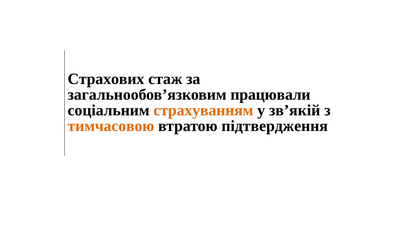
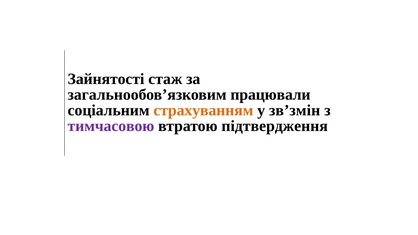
Страхових: Страхових -> Зайнятості (106, 79)
зв’якій: зв’якій -> зв’змін (295, 110)
тимчасовою colour: orange -> purple (111, 126)
